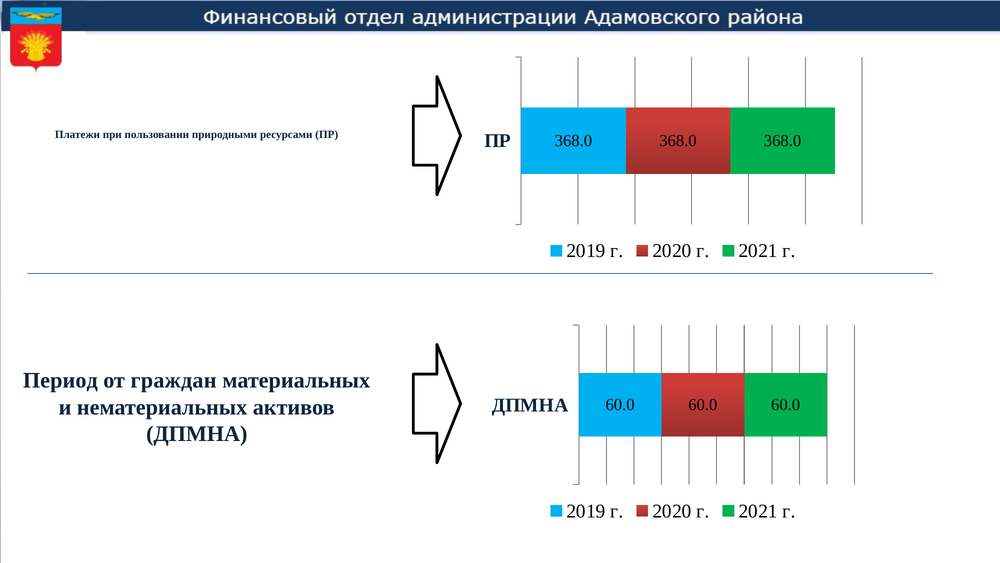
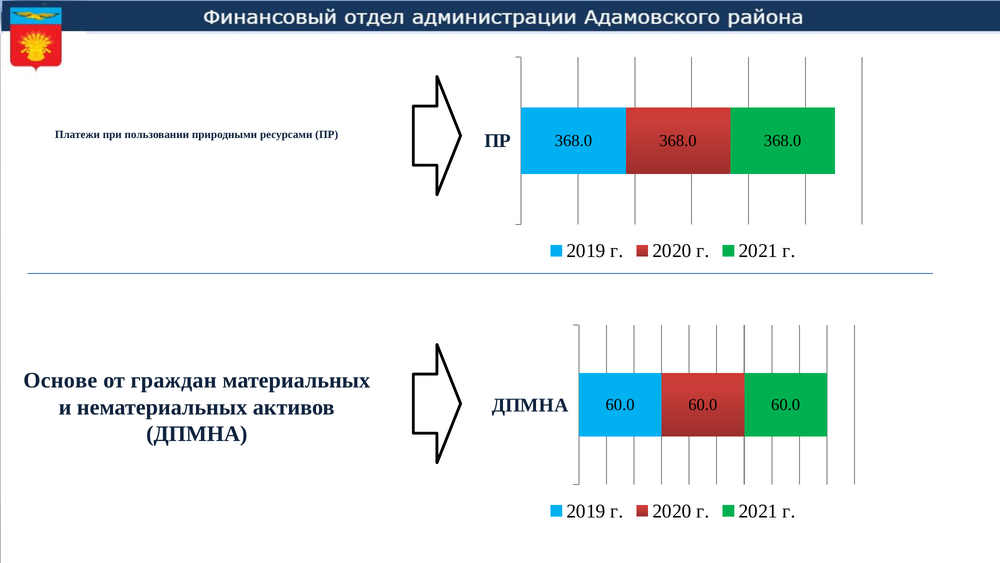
Период: Период -> Основе (60, 380)
